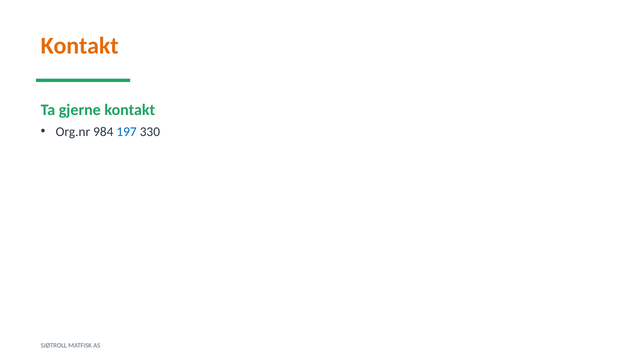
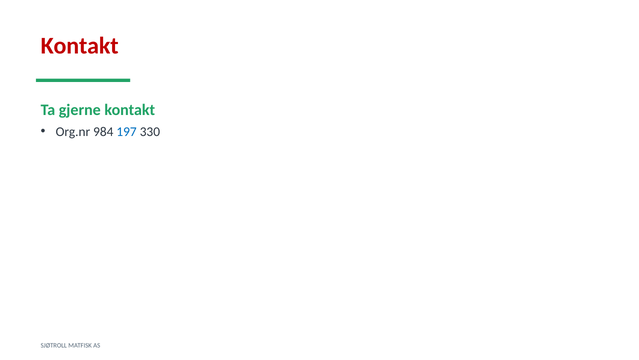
Kontakt colour: orange -> red (80, 46)
